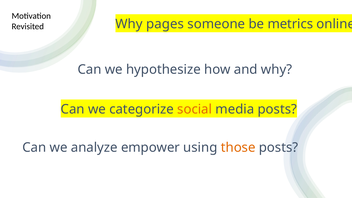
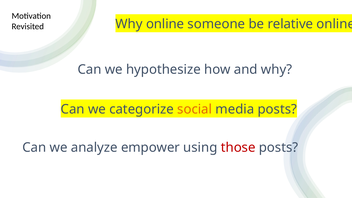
Why pages: pages -> online (165, 24)
metrics: metrics -> relative (290, 24)
those colour: orange -> red (238, 148)
